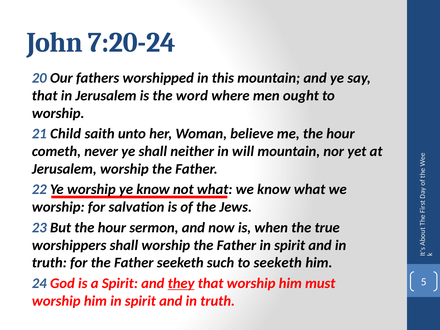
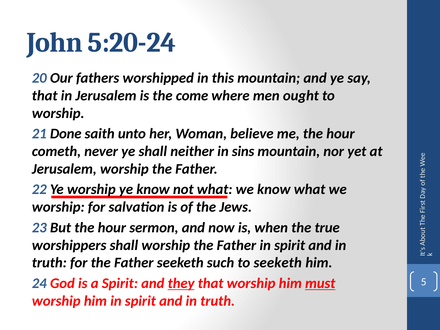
7:20-24: 7:20-24 -> 5:20-24 (132, 43)
word: word -> come (192, 96)
Child: Child -> Done (66, 134)
will: will -> sins (243, 151)
must underline: none -> present (320, 283)
